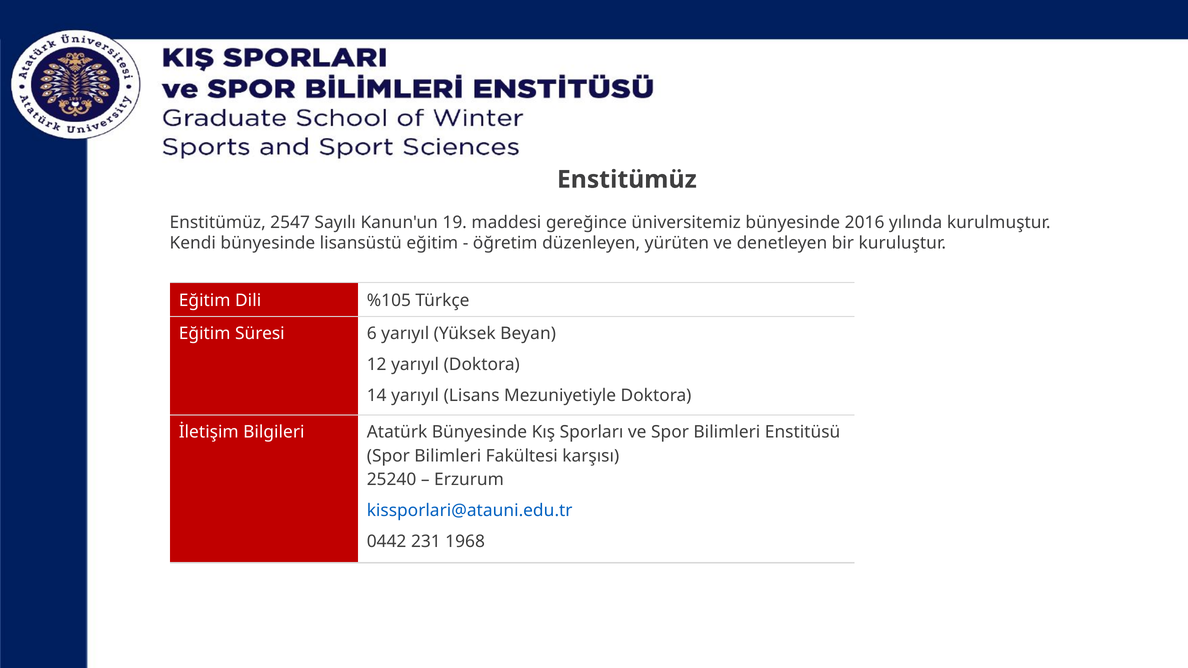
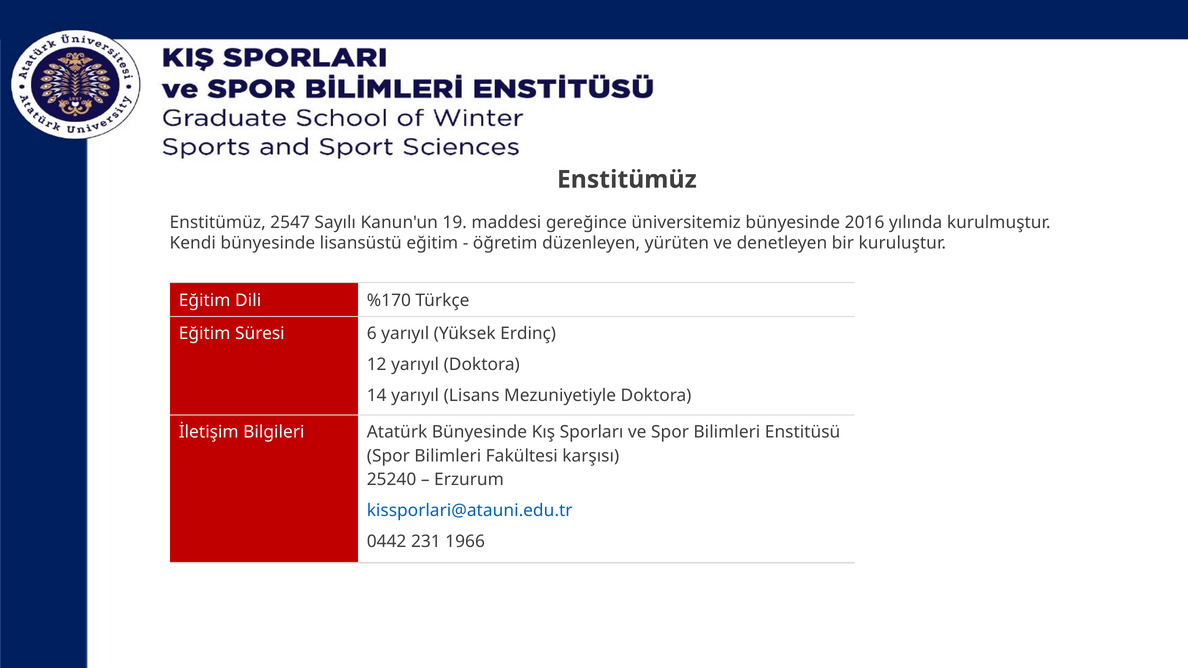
%105: %105 -> %170 (389, 301)
Beyan: Beyan -> Erdinç (528, 334)
1968: 1968 -> 1966 (465, 542)
